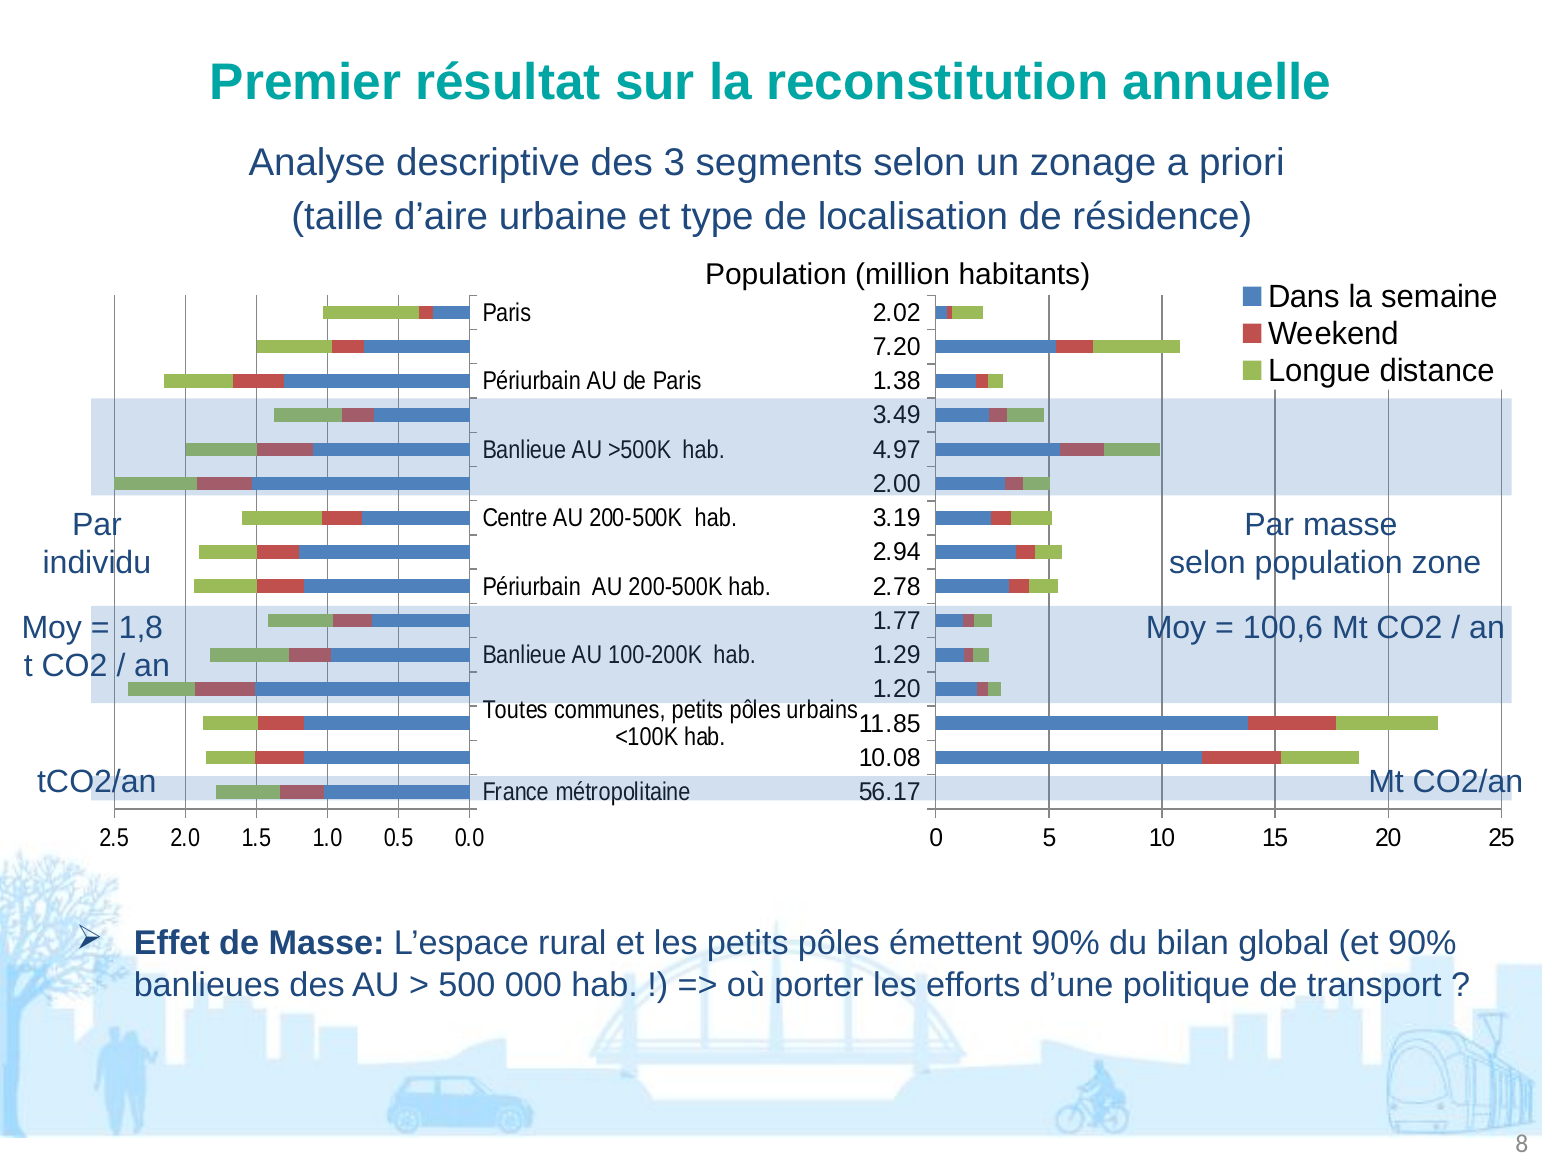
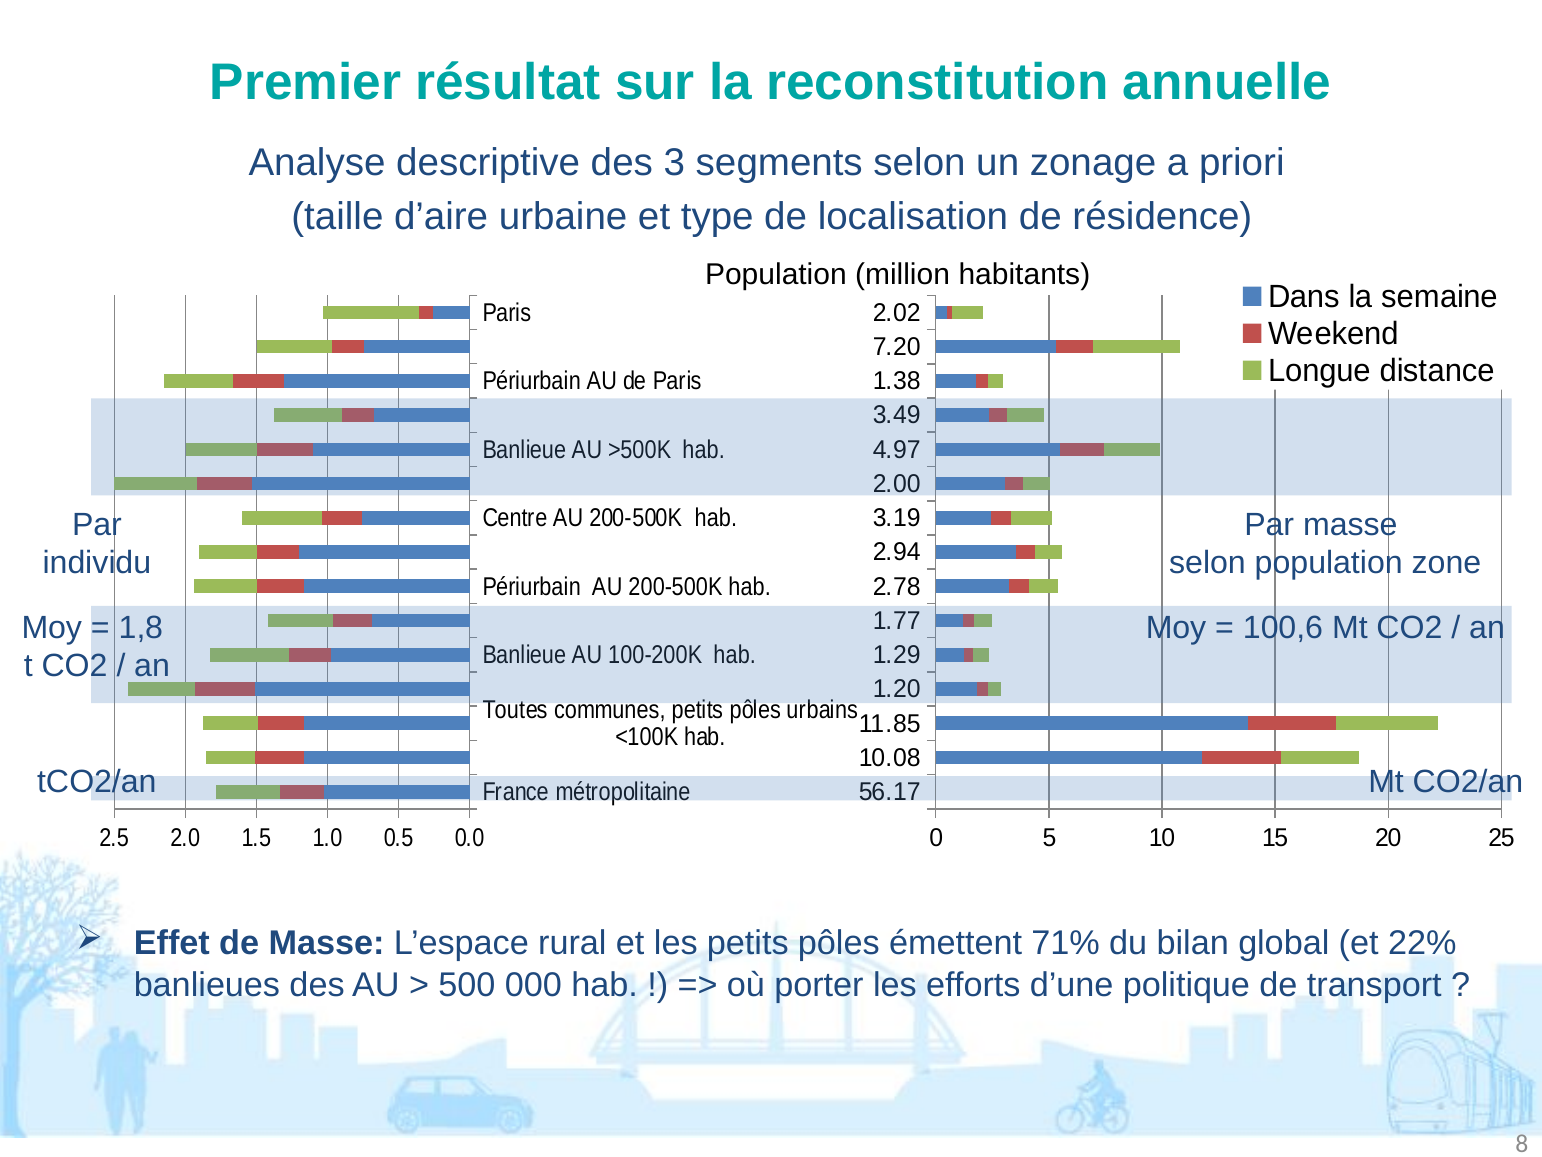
émettent 90%: 90% -> 71% (1066, 943)
et 90%: 90% -> 22% (1422, 943)
